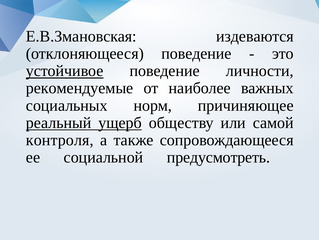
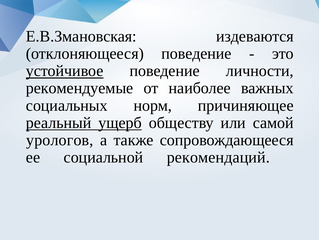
контроля: контроля -> урологов (60, 140)
предусмотреть: предусмотреть -> рекомендаций (218, 157)
